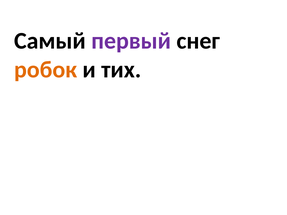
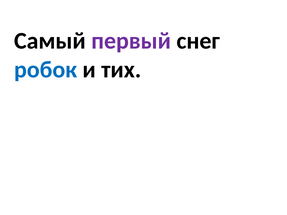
робок colour: orange -> blue (46, 70)
